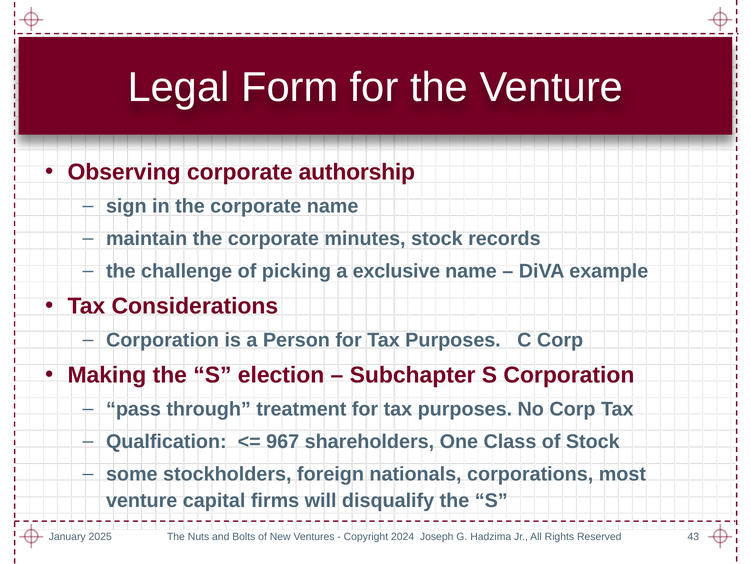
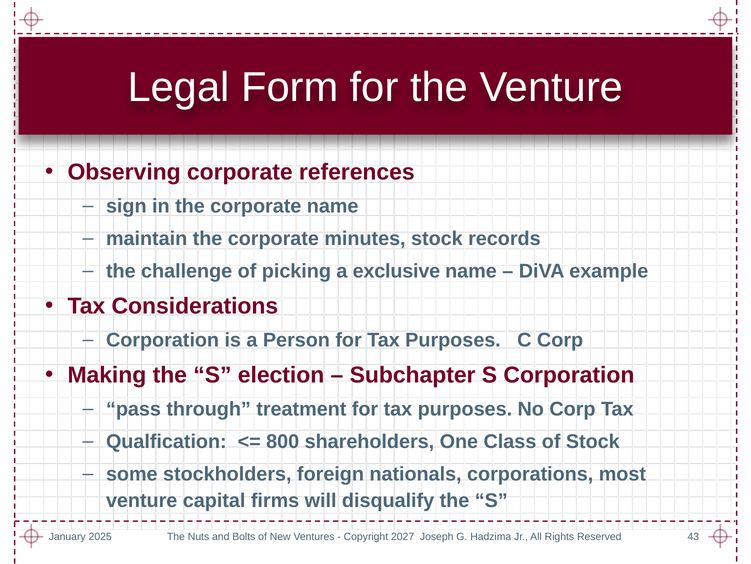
authorship: authorship -> references (357, 172)
967: 967 -> 800 (283, 441)
2024: 2024 -> 2027 (403, 536)
